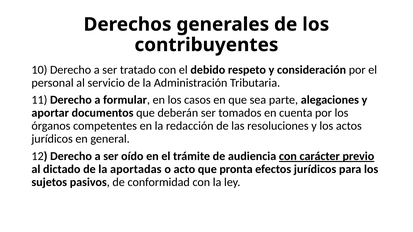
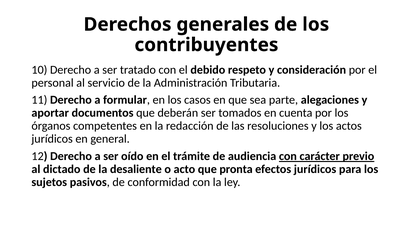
aportadas: aportadas -> desaliente (136, 170)
